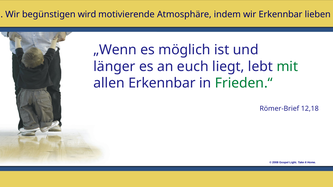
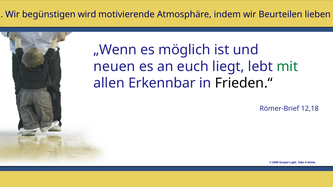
wir Erkennbar: Erkennbar -> Beurteilen (281, 14)
länger: länger -> neuen (114, 67)
Frieden.“ colour: green -> black (244, 83)
